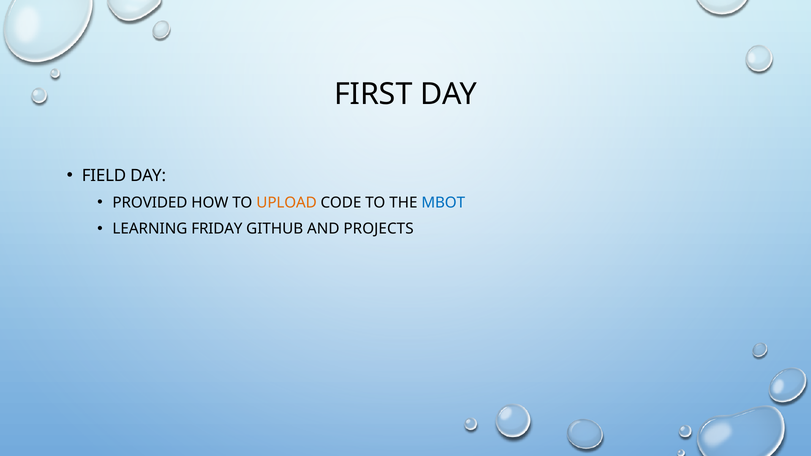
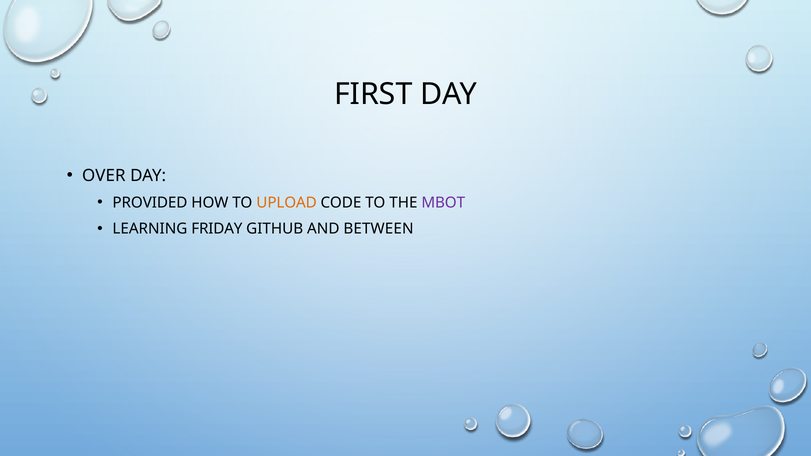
FIELD: FIELD -> OVER (104, 176)
MBOT colour: blue -> purple (443, 203)
PROJECTS: PROJECTS -> BETWEEN (378, 229)
